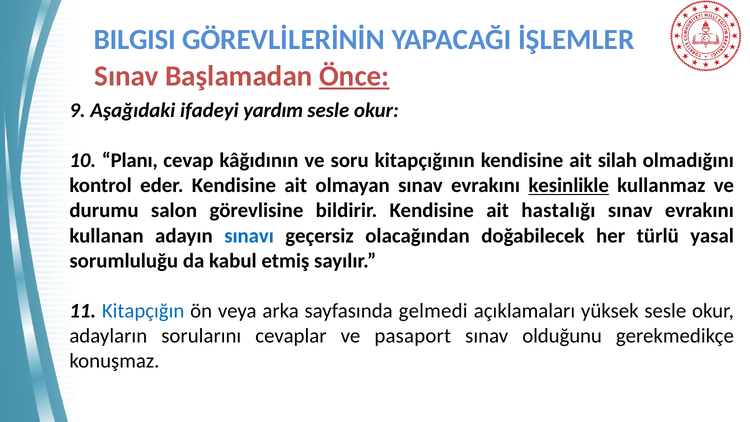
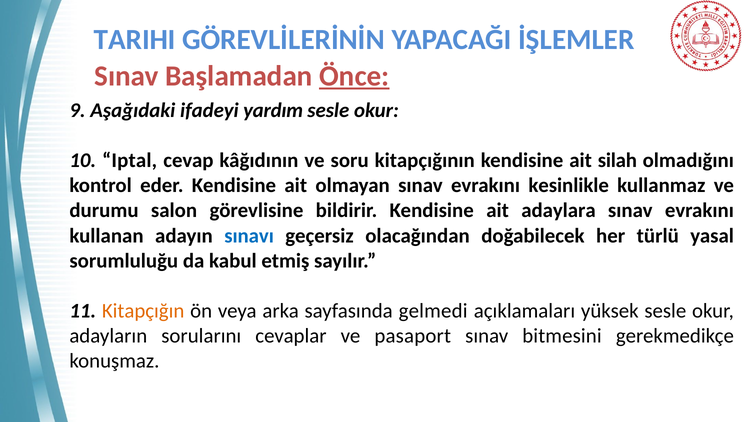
BILGISI: BILGISI -> TARIHI (135, 40)
Planı: Planı -> Iptal (130, 161)
kesinlikle underline: present -> none (569, 186)
hastalığı: hastalığı -> adaylara (558, 211)
Kitapçığın colour: blue -> orange (143, 311)
olduğunu: olduğunu -> bitmesini (562, 336)
